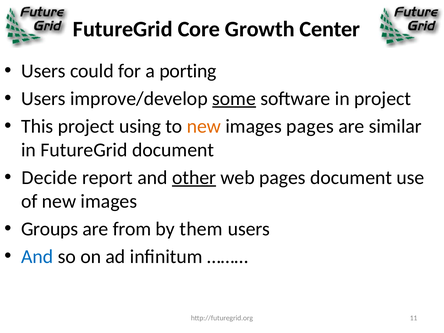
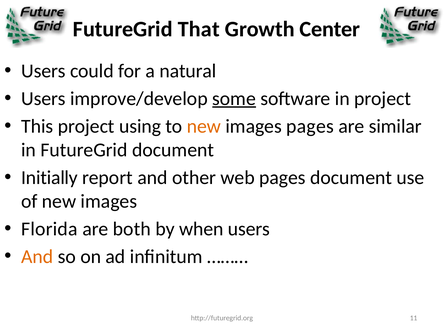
Core: Core -> That (199, 29)
porting: porting -> natural (188, 71)
Decide: Decide -> Initially (50, 178)
other underline: present -> none (194, 178)
Groups: Groups -> Florida (49, 229)
from: from -> both (132, 229)
them: them -> when (201, 229)
And colour: blue -> orange (37, 256)
